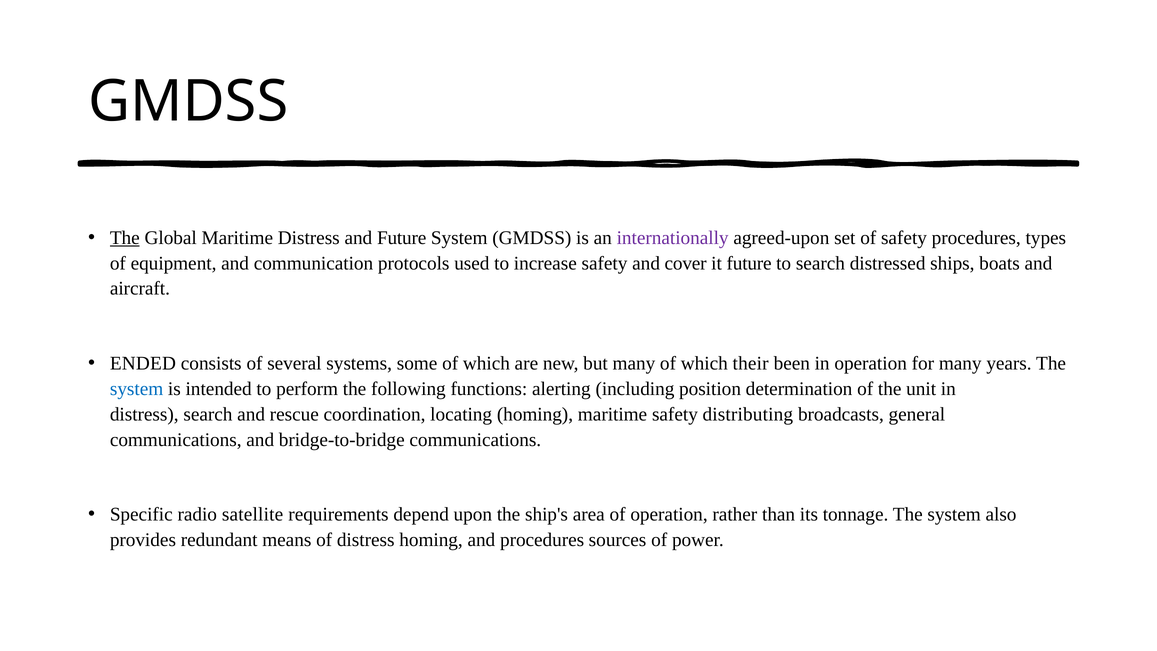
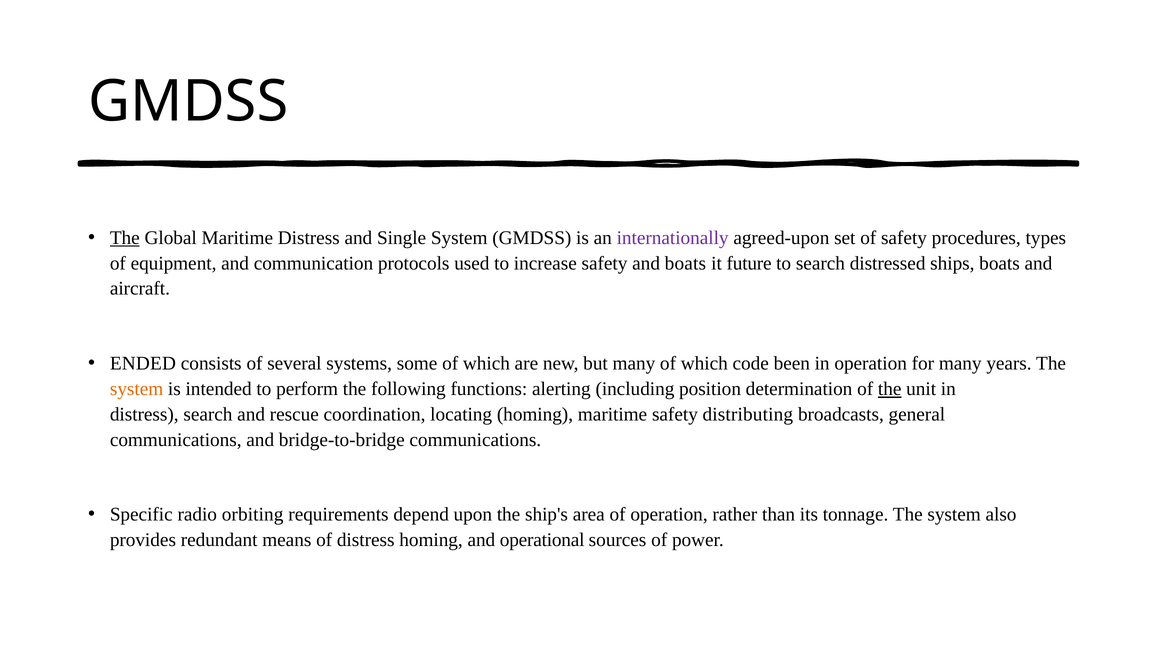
and Future: Future -> Single (402, 238)
and cover: cover -> boats (685, 263)
their: their -> code (751, 363)
system colour: blue -> orange (137, 389)
the underline: none -> present (890, 389)
satellite: satellite -> orbiting (253, 514)
and procedures: procedures -> operational (542, 540)
